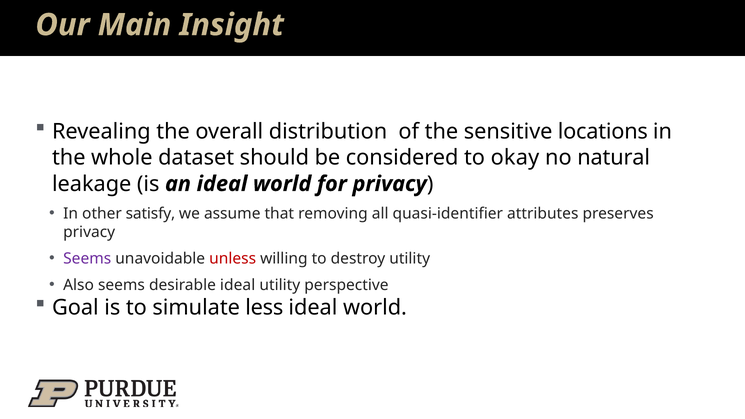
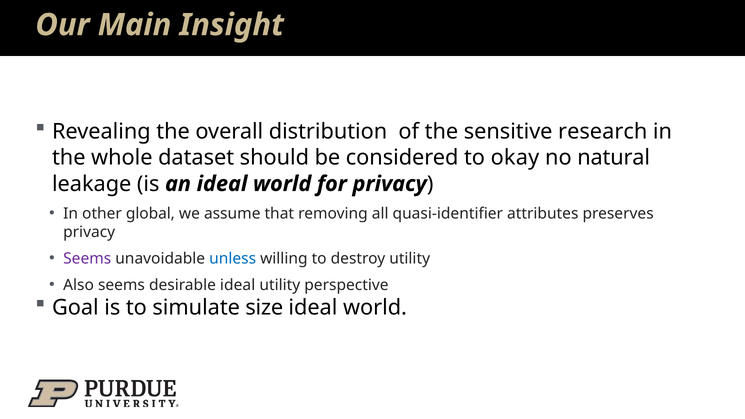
locations: locations -> research (603, 132)
satisfy: satisfy -> global (150, 214)
unless colour: red -> blue (233, 259)
less: less -> size (264, 308)
